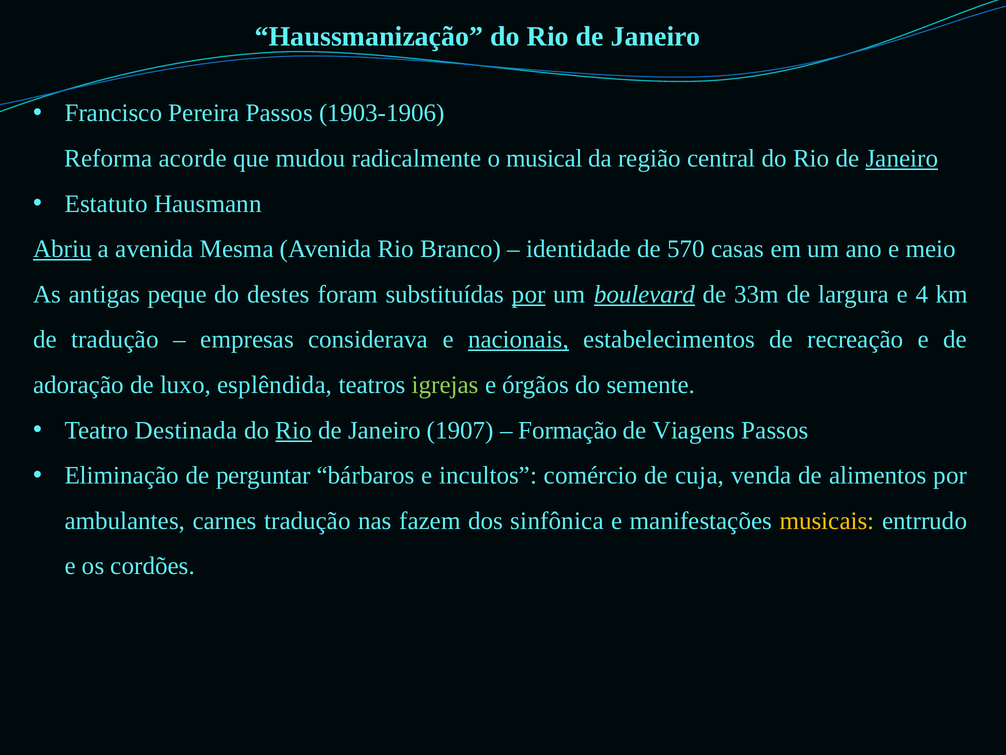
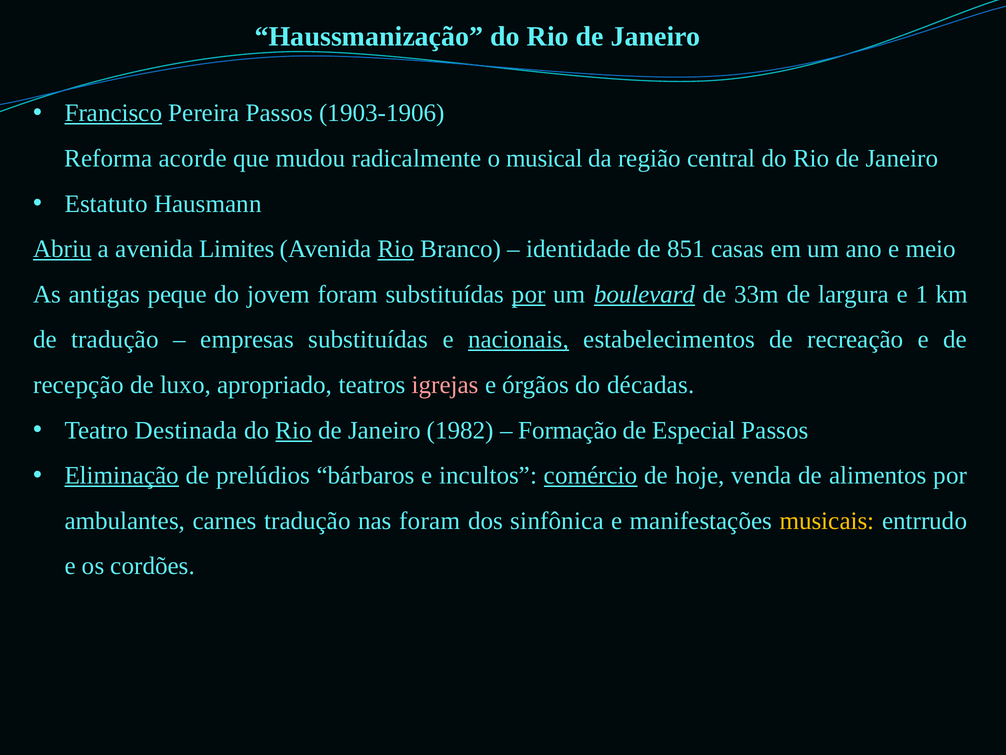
Francisco underline: none -> present (113, 113)
Janeiro underline: present -> none (902, 158)
Mesma: Mesma -> Limites (237, 249)
Rio underline: none -> present (396, 249)
570: 570 -> 851 (686, 249)
destes: destes -> jovem (279, 294)
4: 4 -> 1 (922, 294)
empresas considerava: considerava -> substituídas (368, 339)
adoração: adoração -> recepção (78, 385)
esplêndida: esplêndida -> apropriado (275, 385)
igrejas colour: light green -> pink (445, 385)
semente: semente -> décadas (651, 385)
1907: 1907 -> 1982 (460, 430)
Viagens: Viagens -> Especial (694, 430)
Eliminação underline: none -> present (122, 475)
perguntar: perguntar -> prelúdios (263, 475)
comércio underline: none -> present (591, 475)
cuja: cuja -> hoje (700, 475)
nas fazem: fazem -> foram (430, 521)
